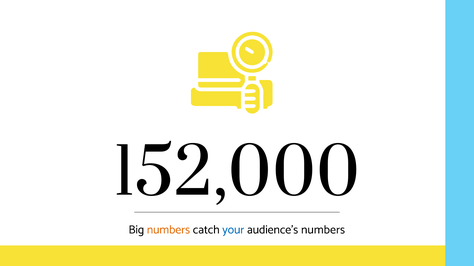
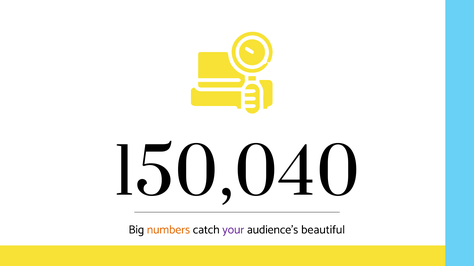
152,000: 152,000 -> 150,040 (237, 174)
your colour: blue -> purple (233, 230)
audience’s numbers: numbers -> beautiful (323, 230)
